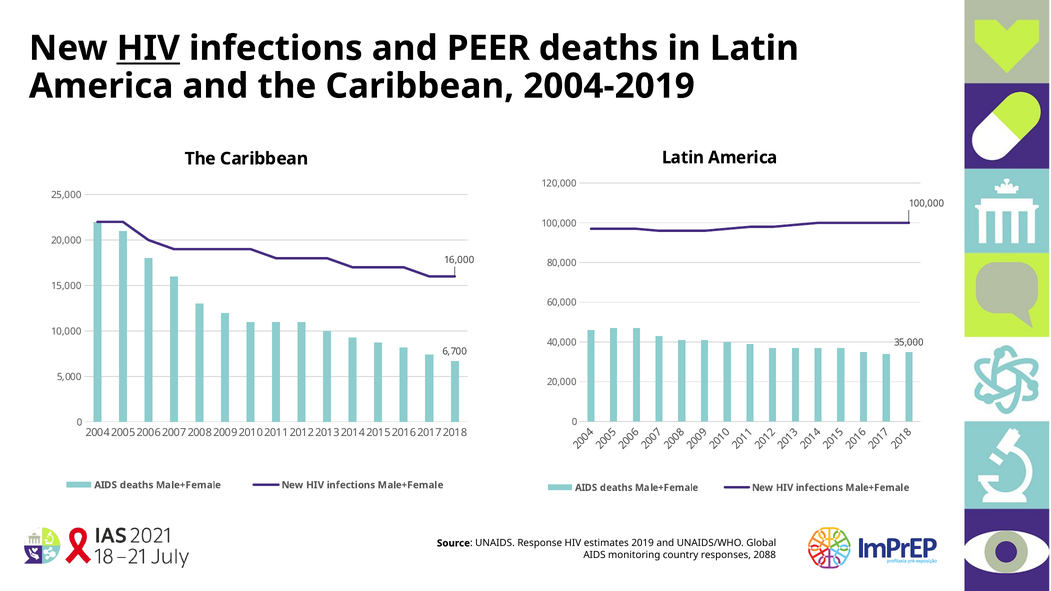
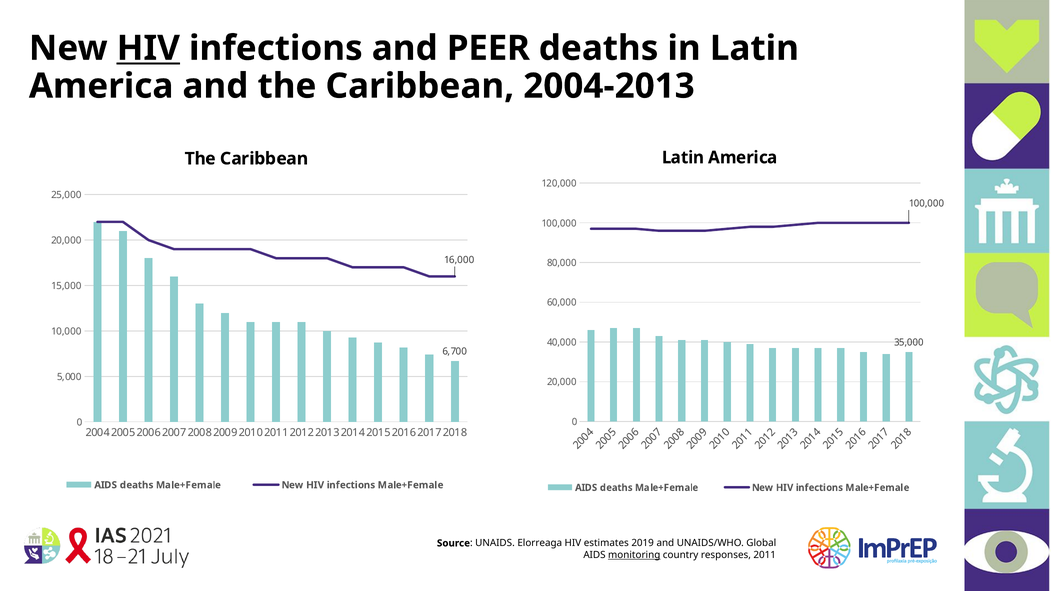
2004-2019: 2004-2019 -> 2004-2013 (609, 86)
Response: Response -> Elorreaga (540, 543)
monitoring underline: none -> present (634, 555)
2088: 2088 -> 2011 (765, 555)
